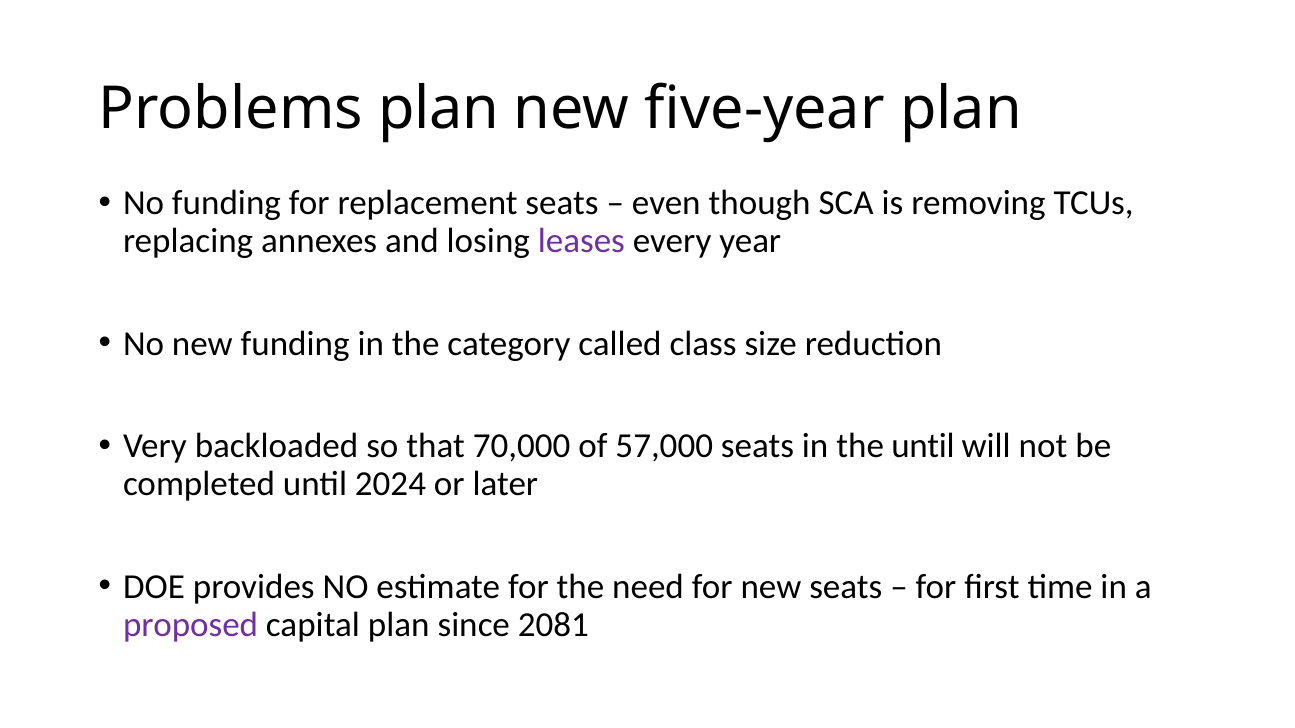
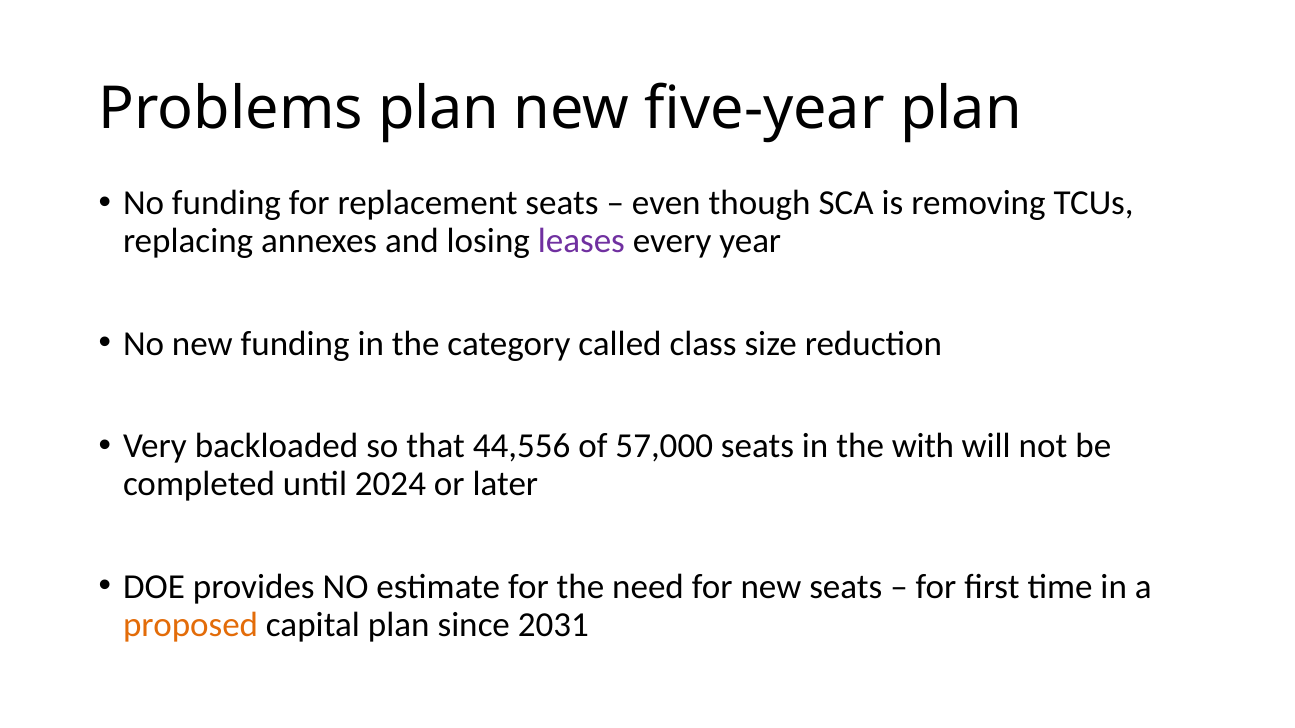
70,000: 70,000 -> 44,556 (522, 446)
the until: until -> with (923, 446)
proposed colour: purple -> orange (191, 625)
2081: 2081 -> 2031 (553, 625)
